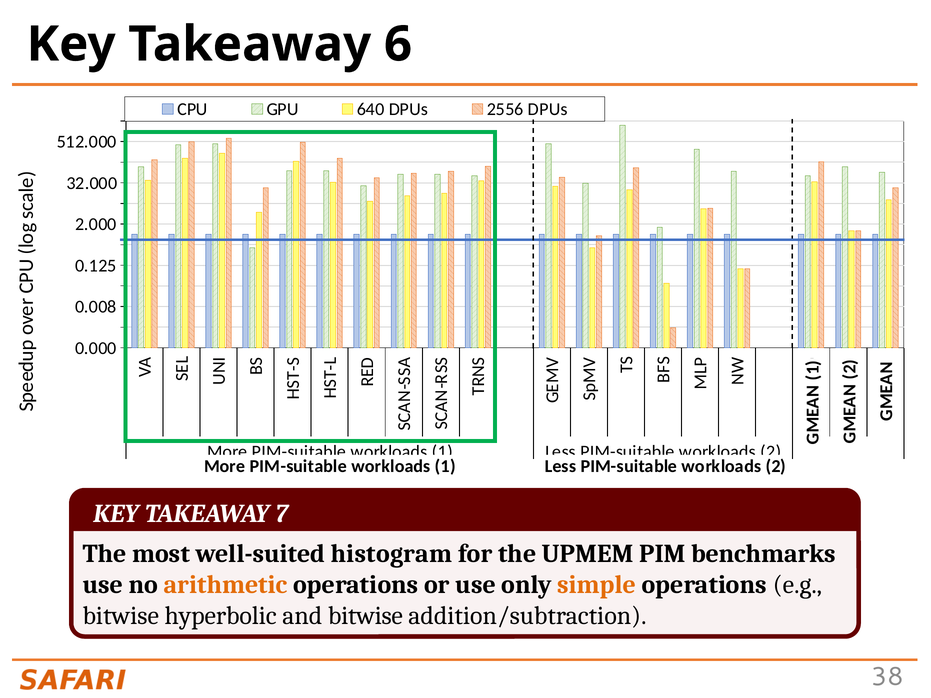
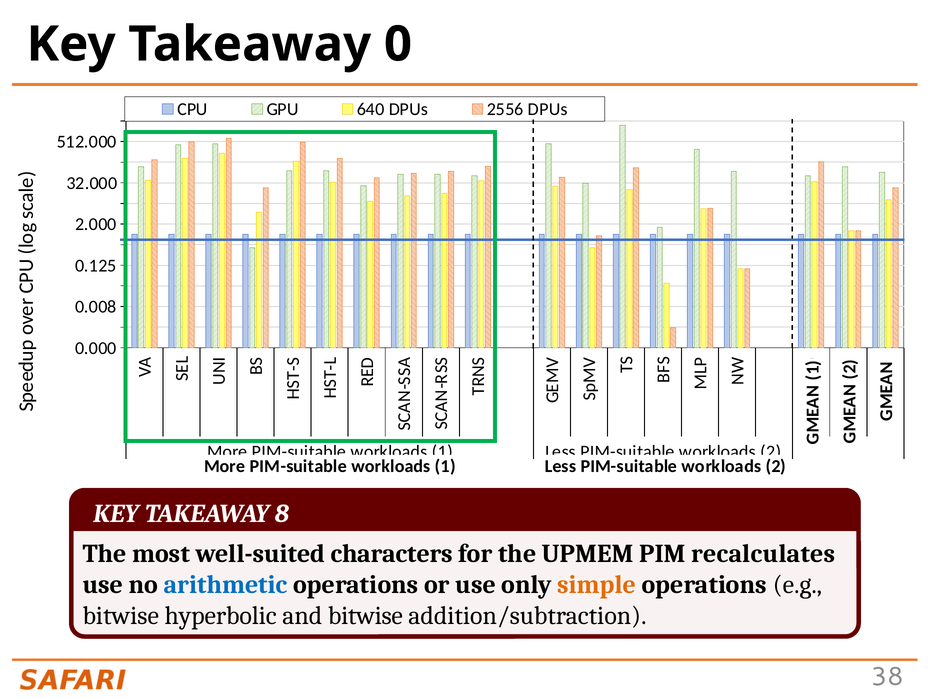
6: 6 -> 0 (398, 44)
7: 7 -> 8 (282, 514)
histogram: histogram -> characters (392, 554)
benchmarks: benchmarks -> recalculates (763, 554)
arithmetic colour: orange -> blue (226, 585)
